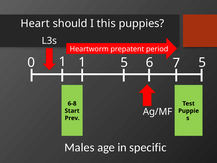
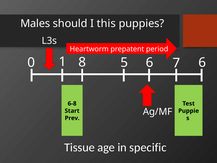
Heart: Heart -> Males (35, 24)
1 1: 1 -> 8 (82, 62)
7 5: 5 -> 6 (202, 62)
Males: Males -> Tissue (79, 147)
